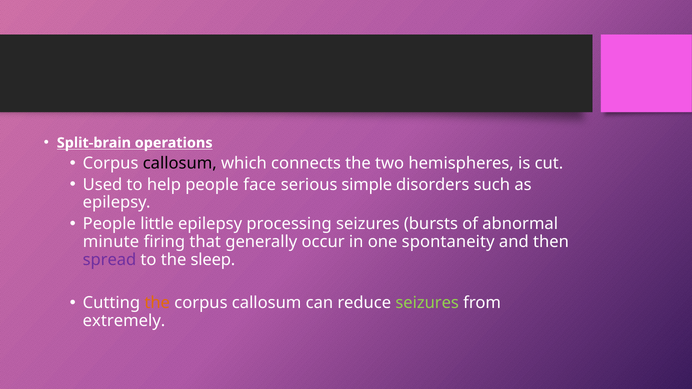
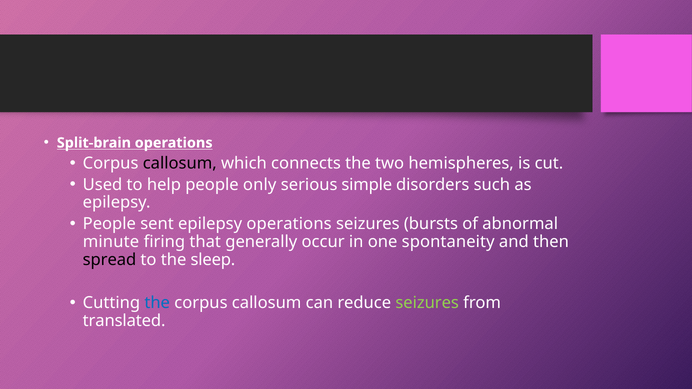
face: face -> only (260, 185)
little: little -> sent (157, 224)
epilepsy processing: processing -> operations (289, 224)
spread colour: purple -> black (109, 260)
the colour: orange -> blue (157, 303)
extremely: extremely -> translated (124, 321)
